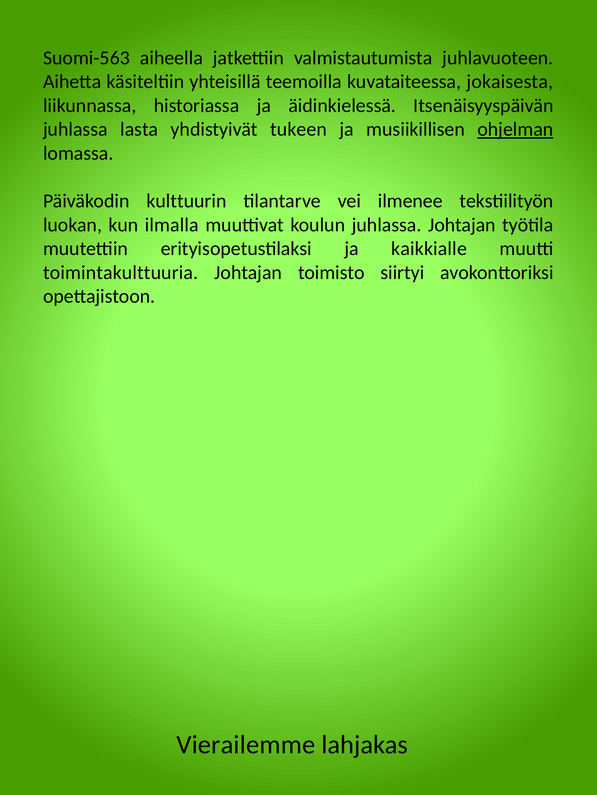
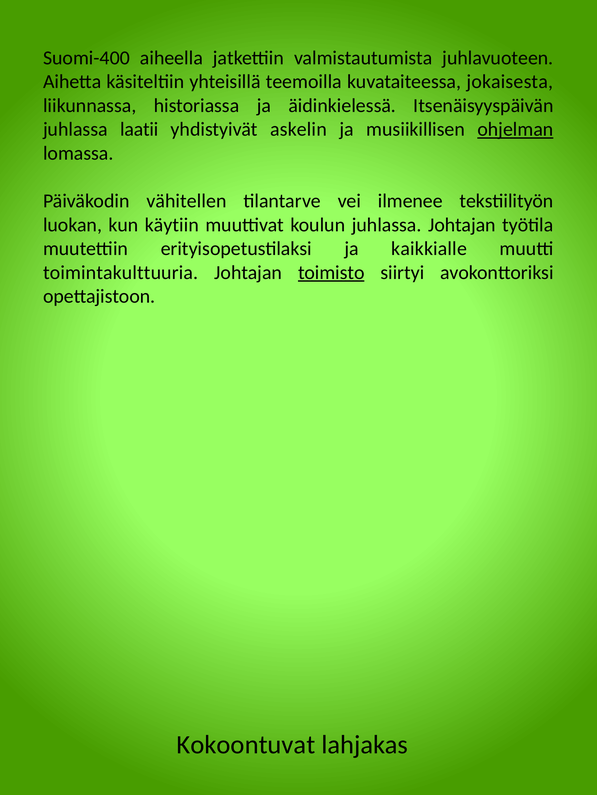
Suomi-563: Suomi-563 -> Suomi-400 (86, 58)
lasta: lasta -> laatii (139, 130)
tukeen: tukeen -> askelin (298, 130)
kulttuurin: kulttuurin -> vähitellen (186, 201)
ilmalla: ilmalla -> käytiin (172, 225)
toimisto underline: none -> present (331, 273)
Vierailemme: Vierailemme -> Kokoontuvat (246, 746)
